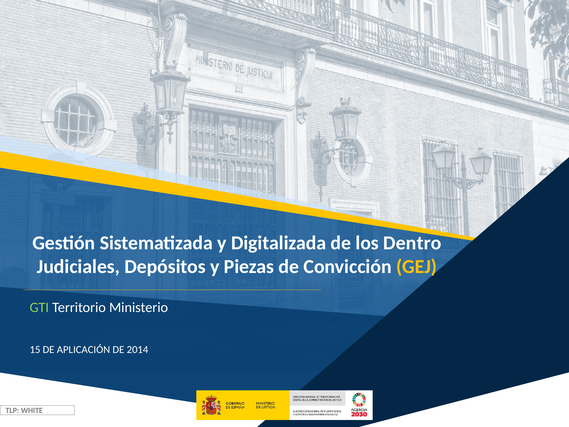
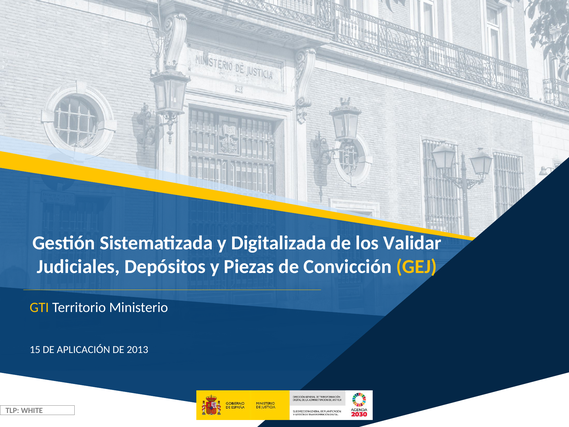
Dentro: Dentro -> Validar (412, 243)
GTI colour: light green -> yellow (39, 307)
2014: 2014 -> 2013 (137, 349)
